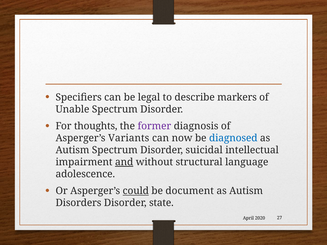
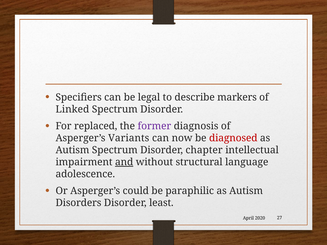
Unable: Unable -> Linked (72, 109)
thoughts: thoughts -> replaced (96, 126)
diagnosed colour: blue -> red (233, 138)
suicidal: suicidal -> chapter (204, 150)
could underline: present -> none (136, 191)
document: document -> paraphilic (190, 191)
state: state -> least (161, 203)
